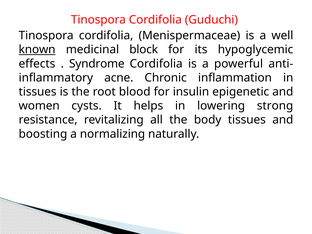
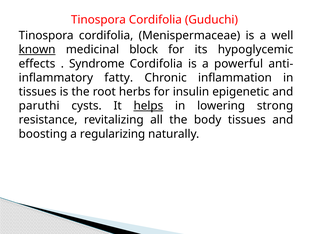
acne: acne -> fatty (119, 78)
blood: blood -> herbs (135, 92)
women: women -> paruthi (39, 106)
helps underline: none -> present (148, 106)
normalizing: normalizing -> regularizing (113, 134)
